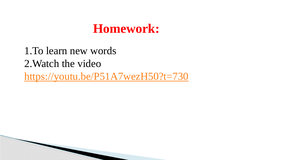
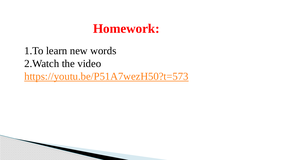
https://youtu.be/P51A7wezH50?t=730: https://youtu.be/P51A7wezH50?t=730 -> https://youtu.be/P51A7wezH50?t=573 (106, 76)
